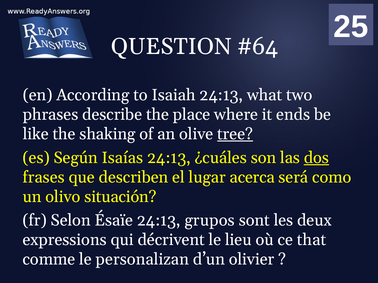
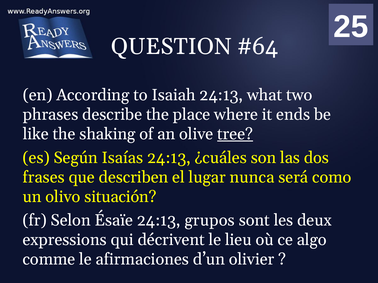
dos underline: present -> none (316, 158)
acerca: acerca -> nunca (252, 177)
that: that -> algo (312, 240)
personalizan: personalizan -> afirmaciones (142, 260)
